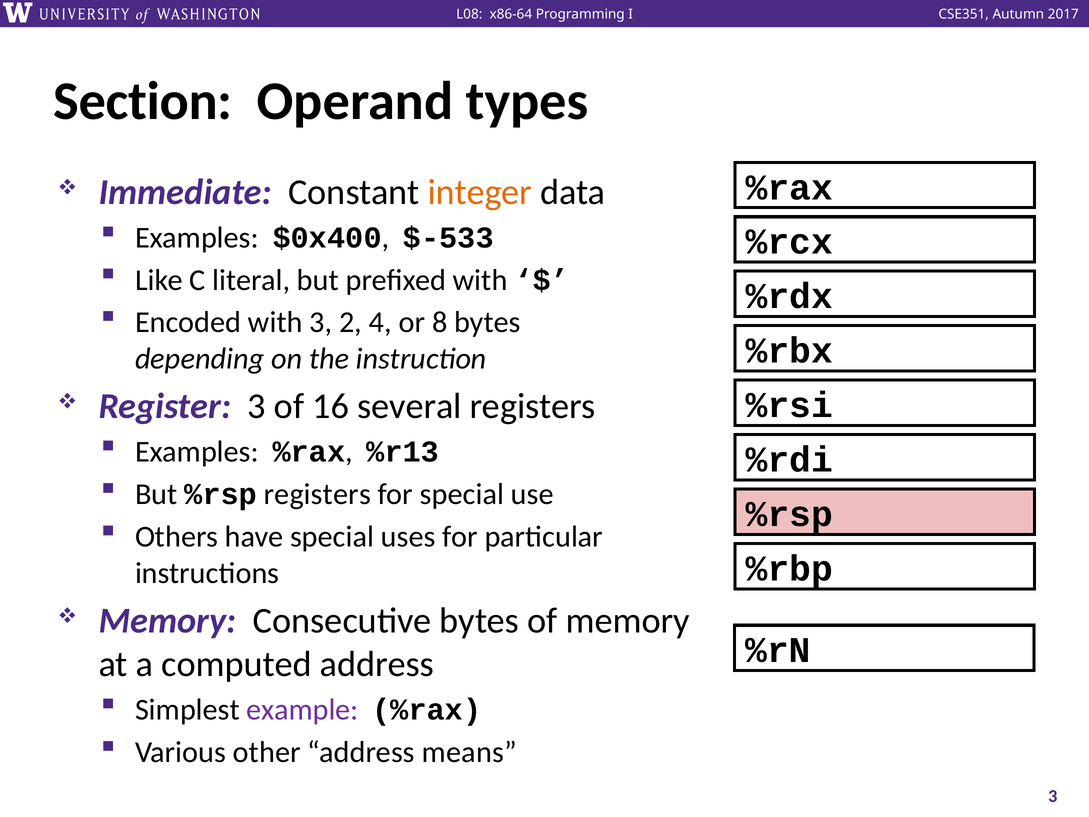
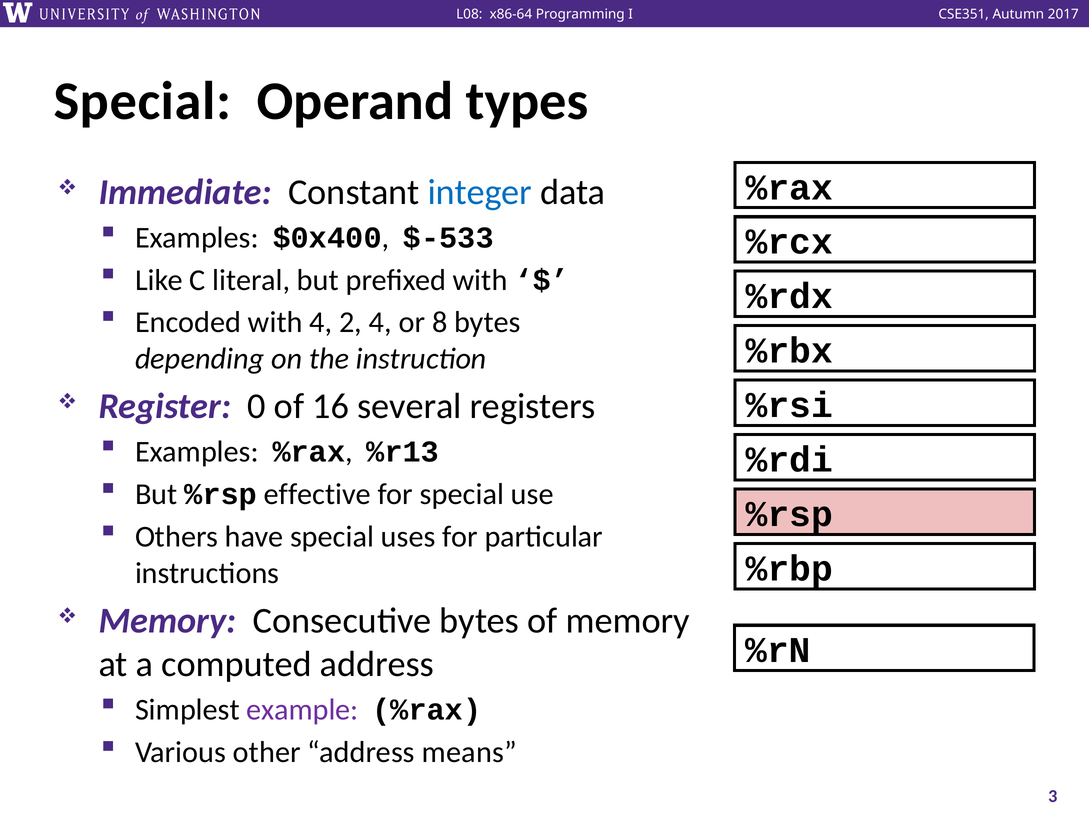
Section: Section -> Special (142, 101)
integer colour: orange -> blue (480, 192)
with 3: 3 -> 4 (321, 322)
Register 3: 3 -> 0 (257, 406)
%rsp registers: registers -> effective (317, 494)
